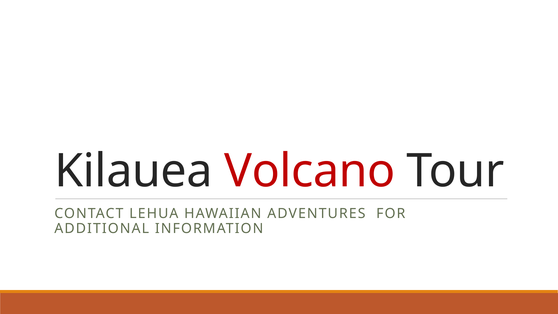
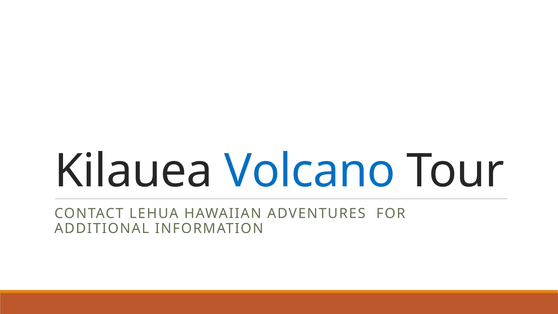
Volcano colour: red -> blue (310, 171)
